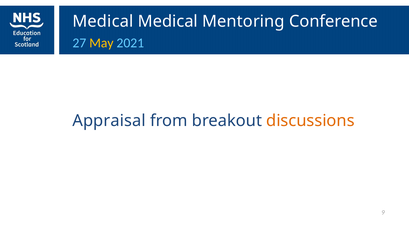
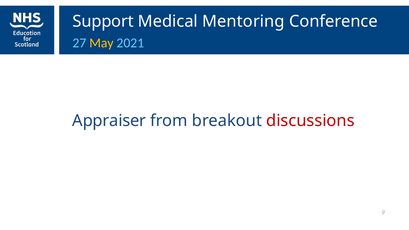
Medical: Medical -> Support (103, 22)
Appraisal: Appraisal -> Appraiser (109, 121)
discussions colour: orange -> red (310, 121)
